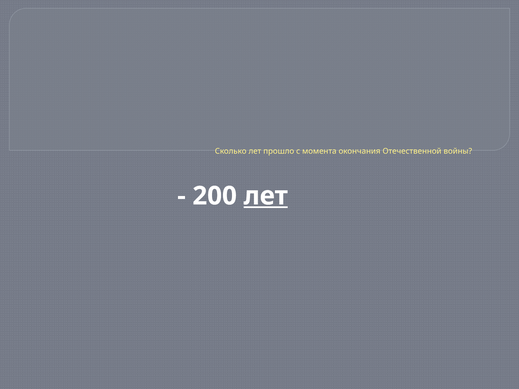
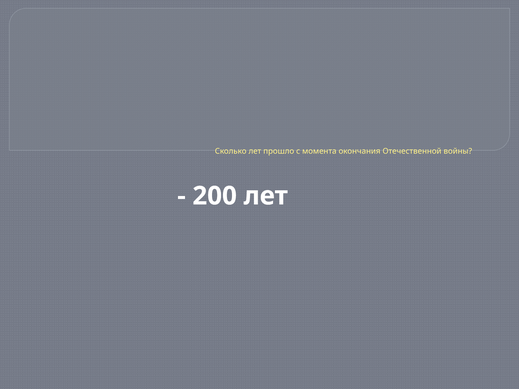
лет underline: present -> none (266, 196)
